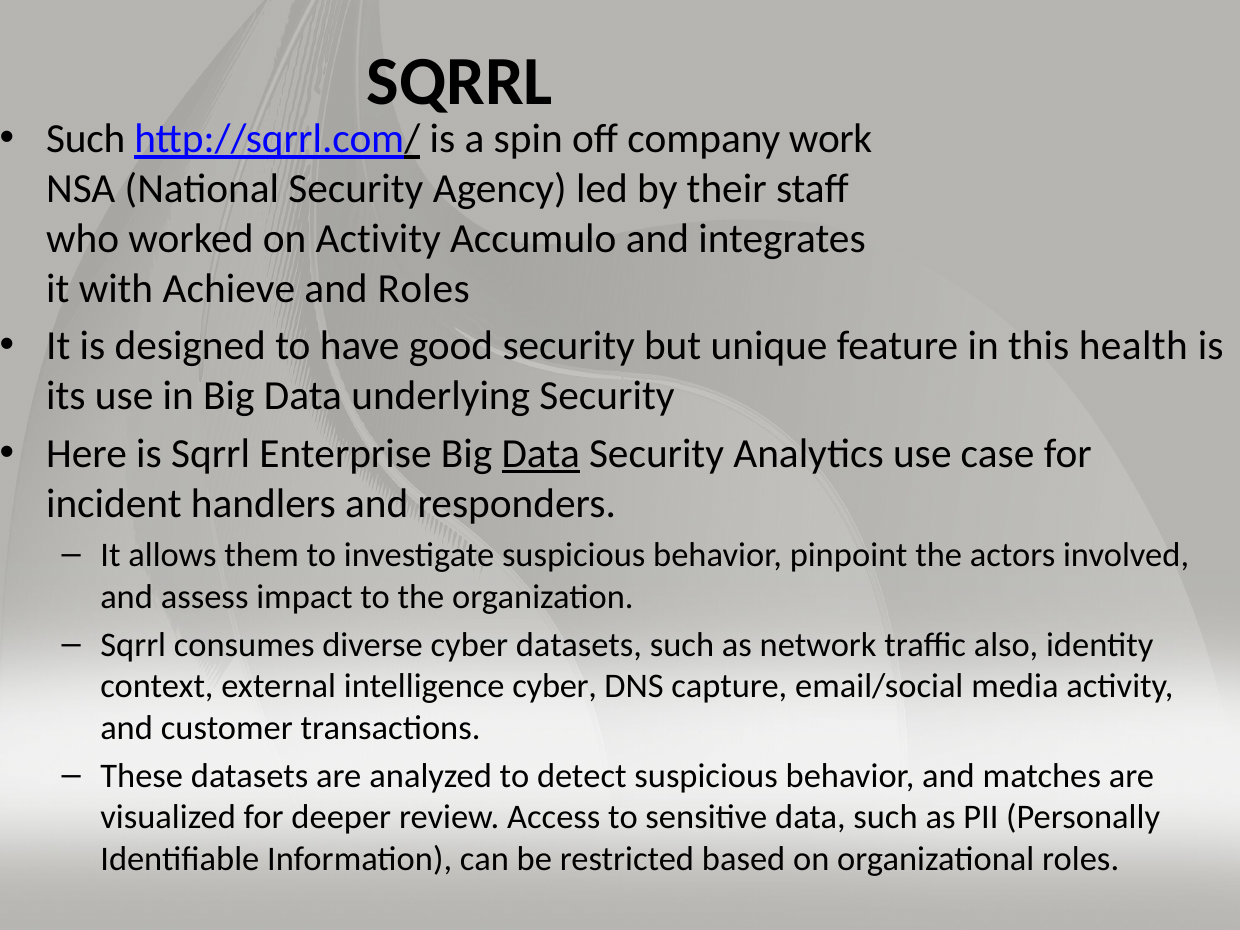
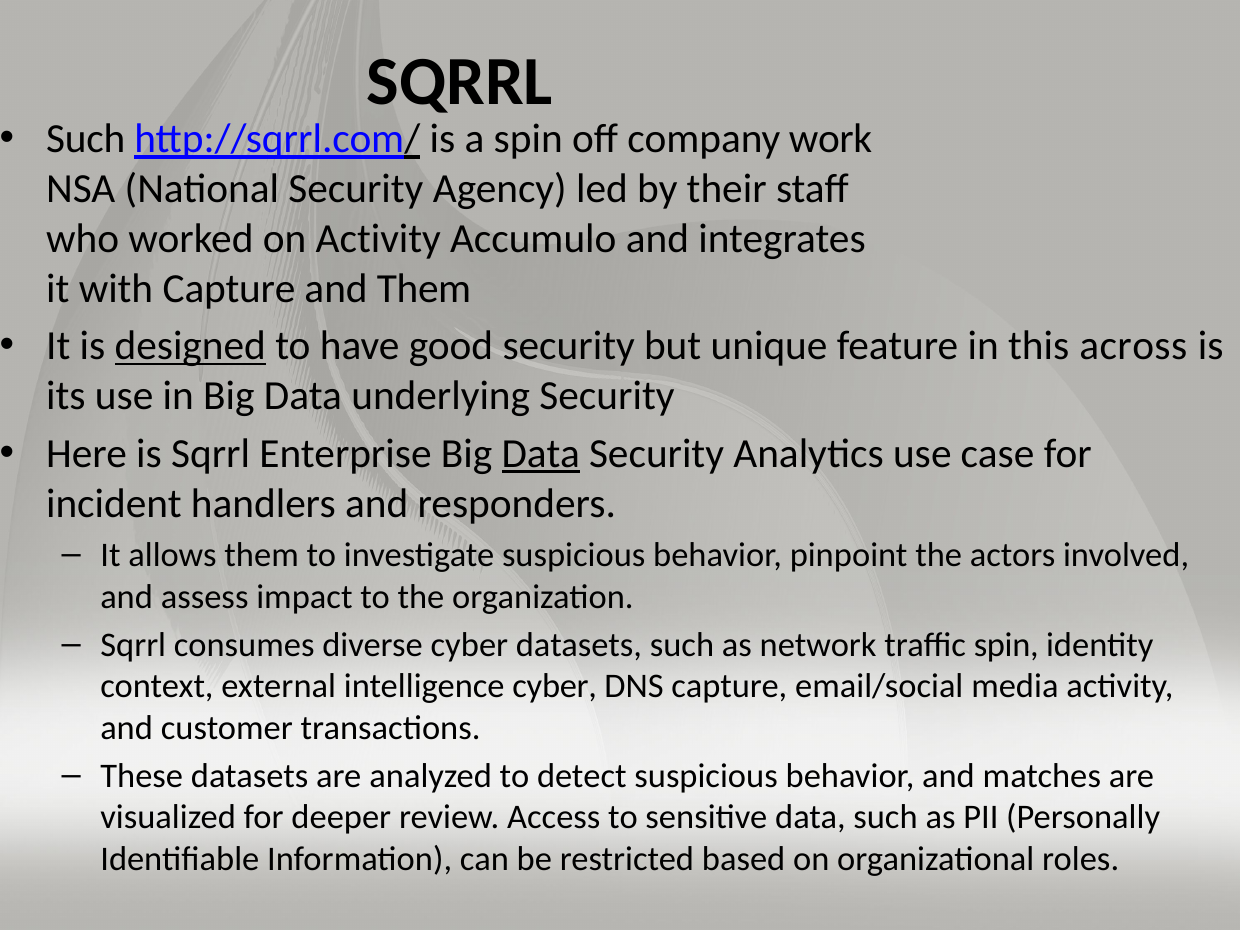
with Achieve: Achieve -> Capture (229, 288)
and Roles: Roles -> Them (424, 288)
designed underline: none -> present (190, 346)
health: health -> across (1133, 346)
traffic also: also -> spin (1006, 645)
